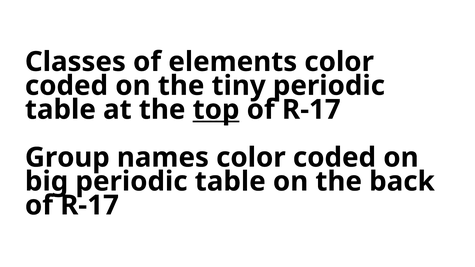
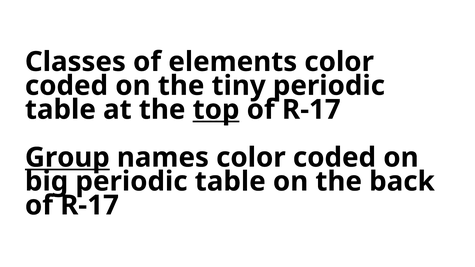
Group underline: none -> present (67, 158)
